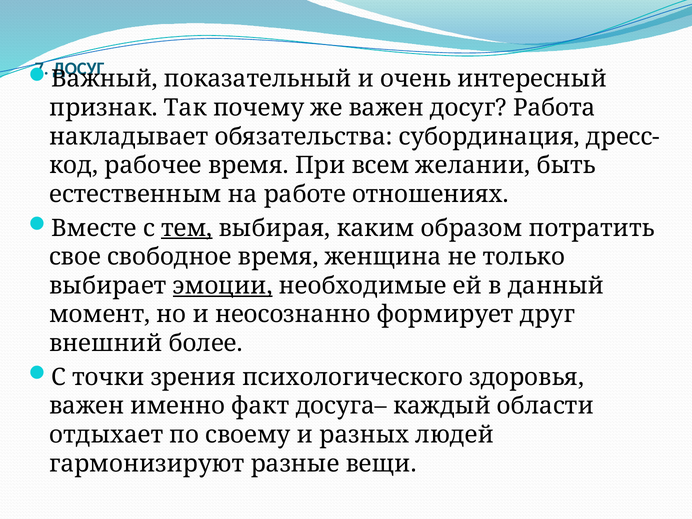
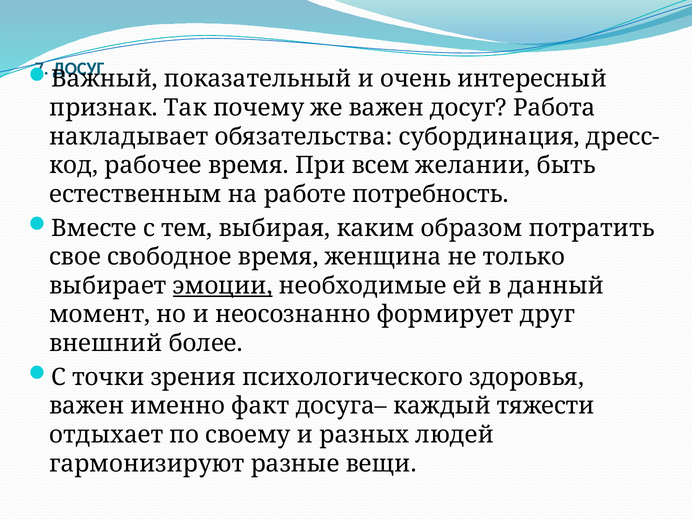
отношениях: отношениях -> потребность (430, 194)
тем underline: present -> none (187, 228)
области: области -> тяжести (545, 406)
